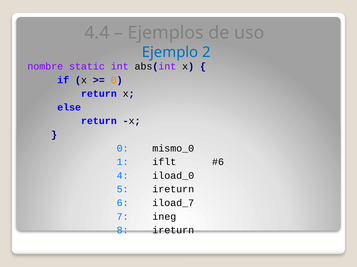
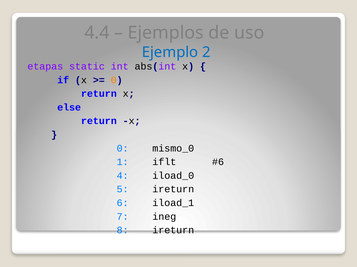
nombre: nombre -> etapas (45, 67)
iload_7: iload_7 -> iload_1 (173, 203)
